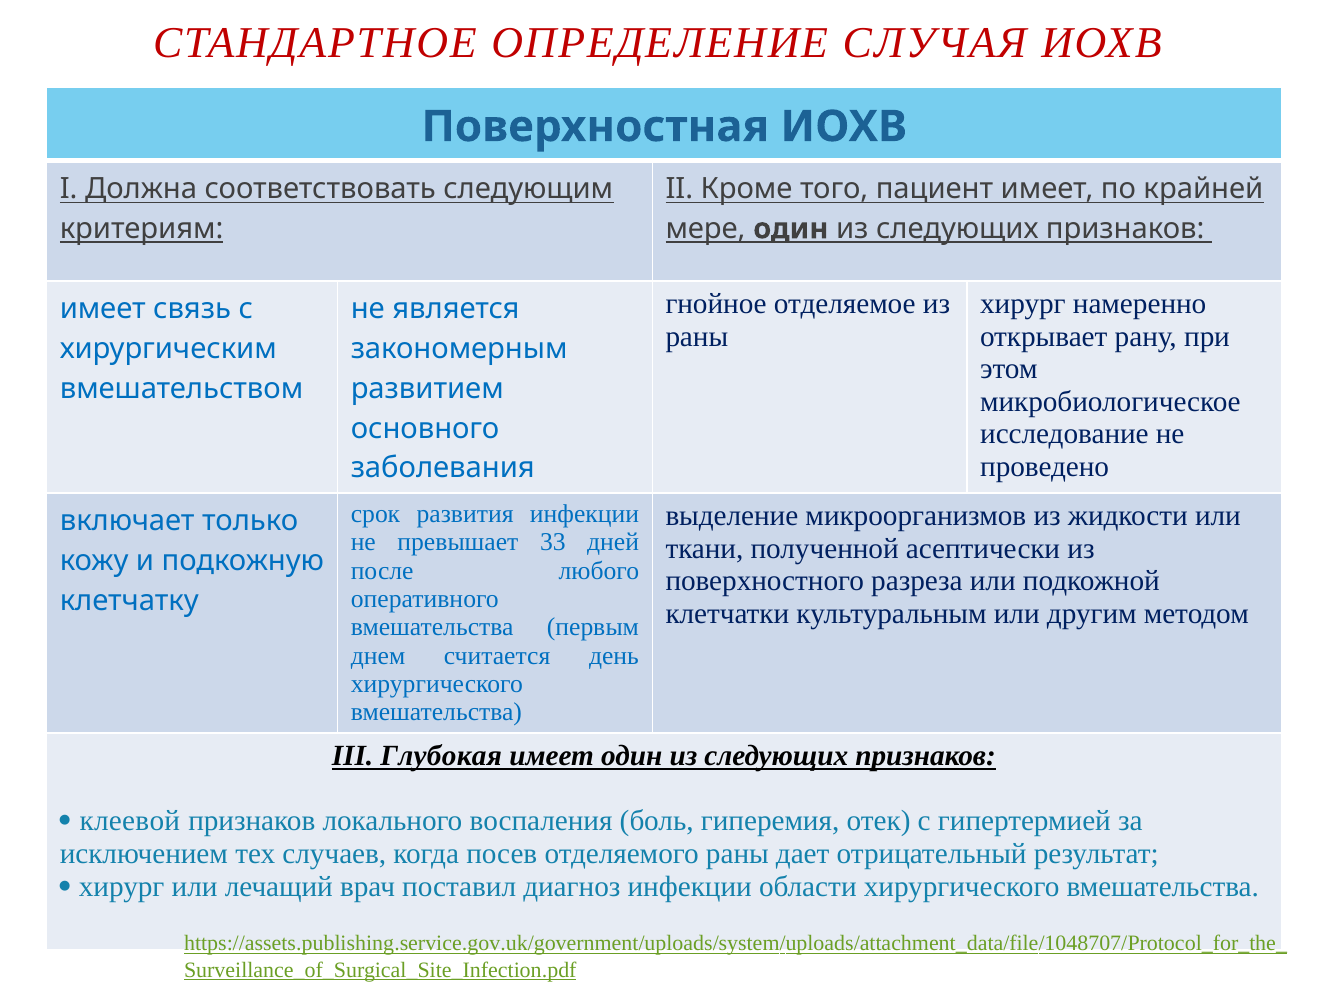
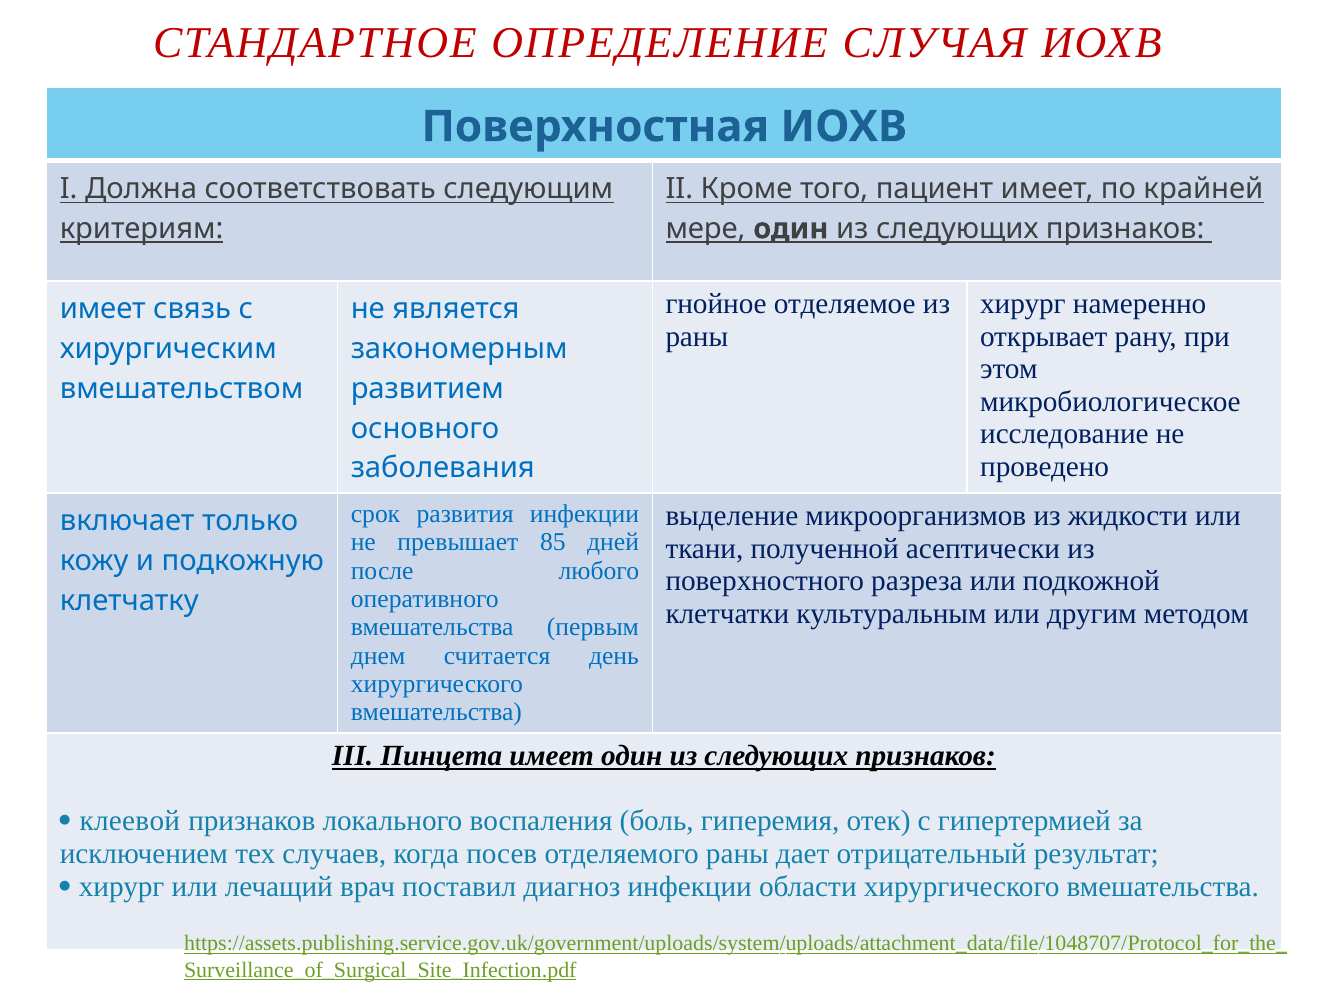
33: 33 -> 85 (553, 542)
Глубокая: Глубокая -> Пинцета (441, 756)
